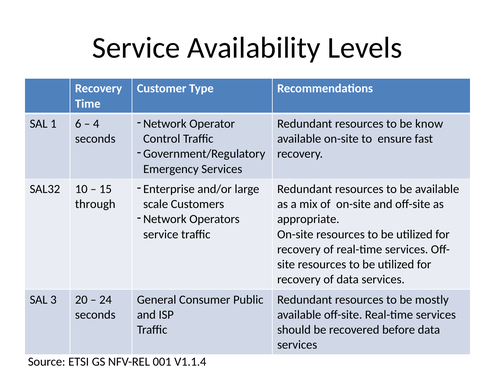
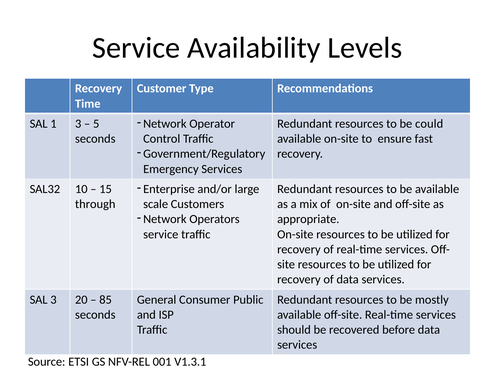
1 6: 6 -> 3 (78, 124)
4: 4 -> 5 (96, 124)
know: know -> could (429, 124)
24: 24 -> 85 (106, 300)
V1.1.4: V1.1.4 -> V1.3.1 (190, 362)
